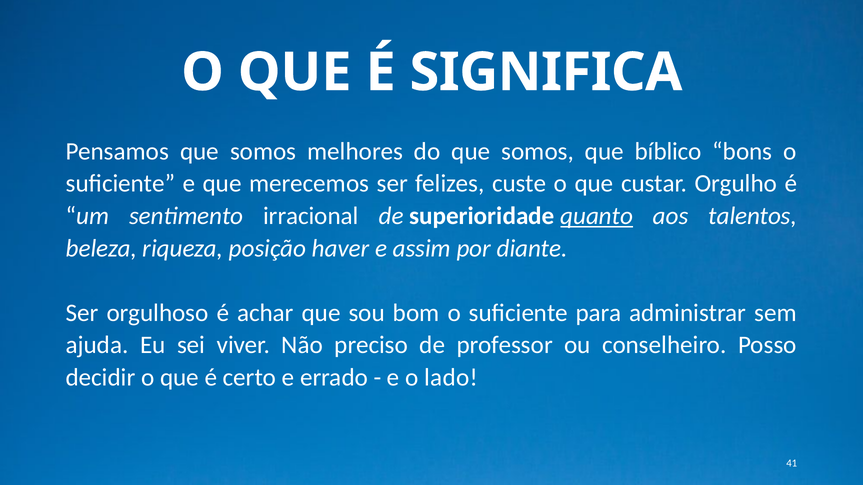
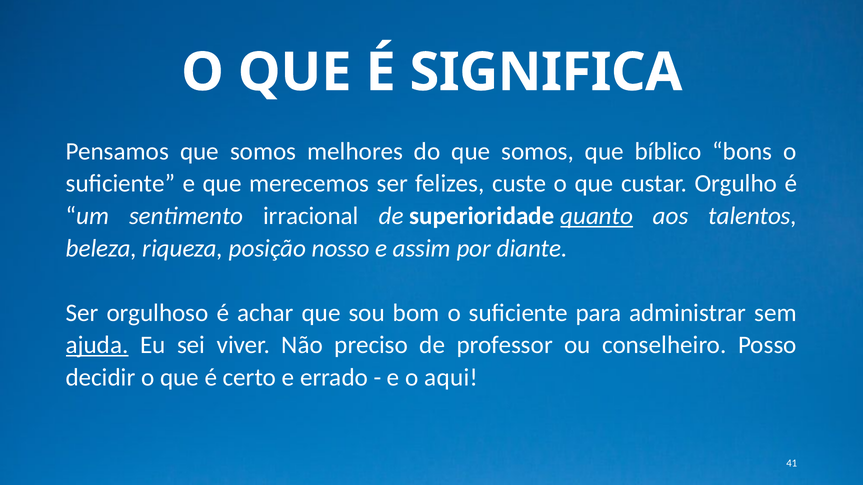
haver: haver -> nosso (341, 248)
ajuda underline: none -> present (97, 345)
lado: lado -> aqui (451, 378)
